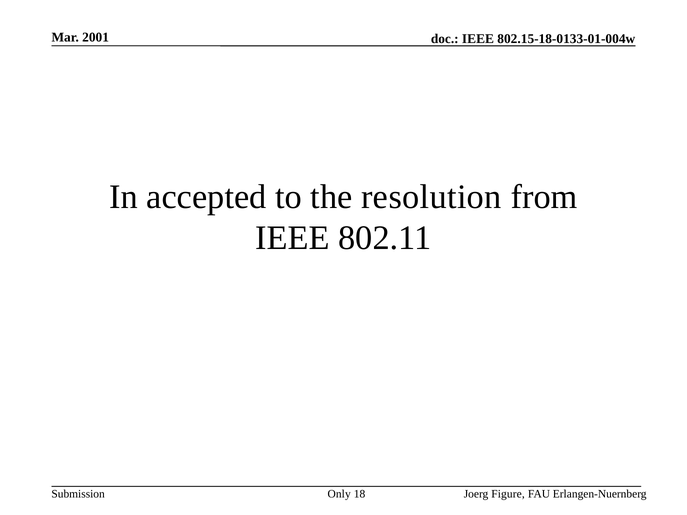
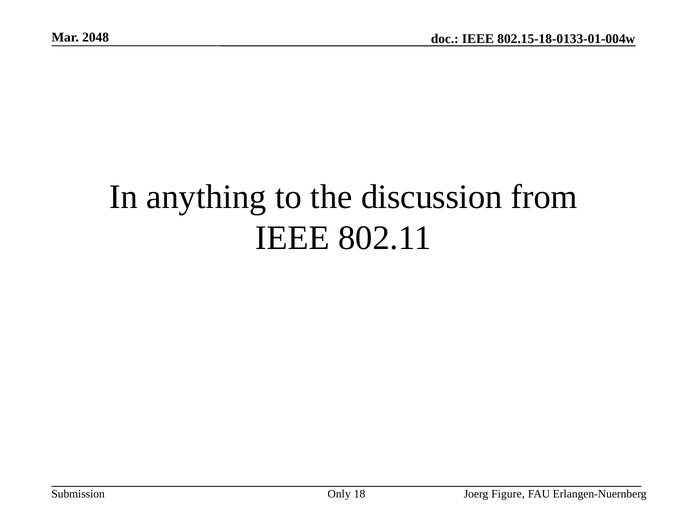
2001: 2001 -> 2048 (96, 37)
accepted: accepted -> anything (207, 197)
resolution: resolution -> discussion (432, 197)
